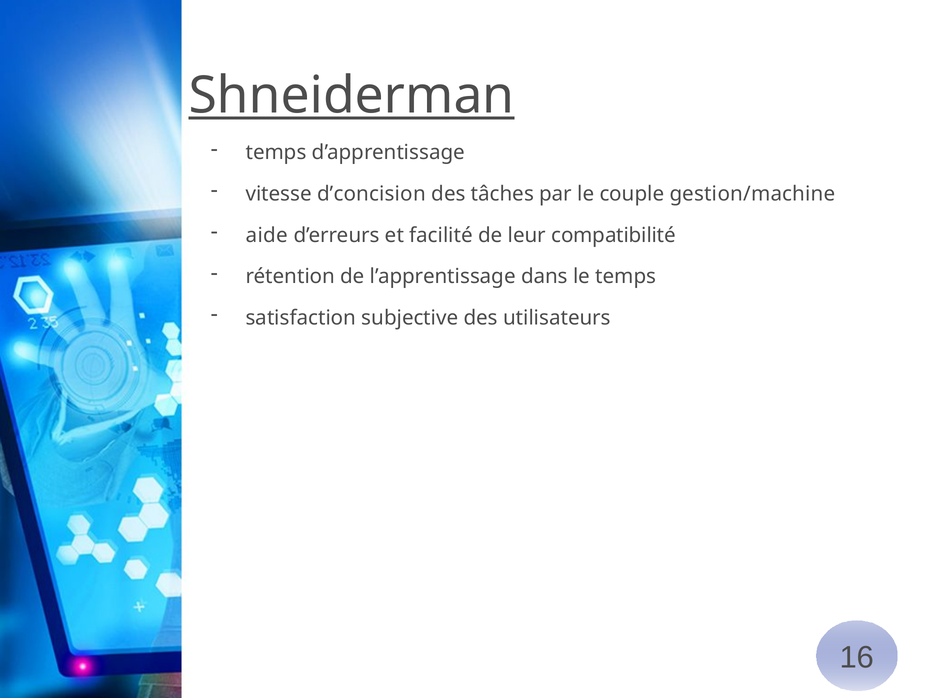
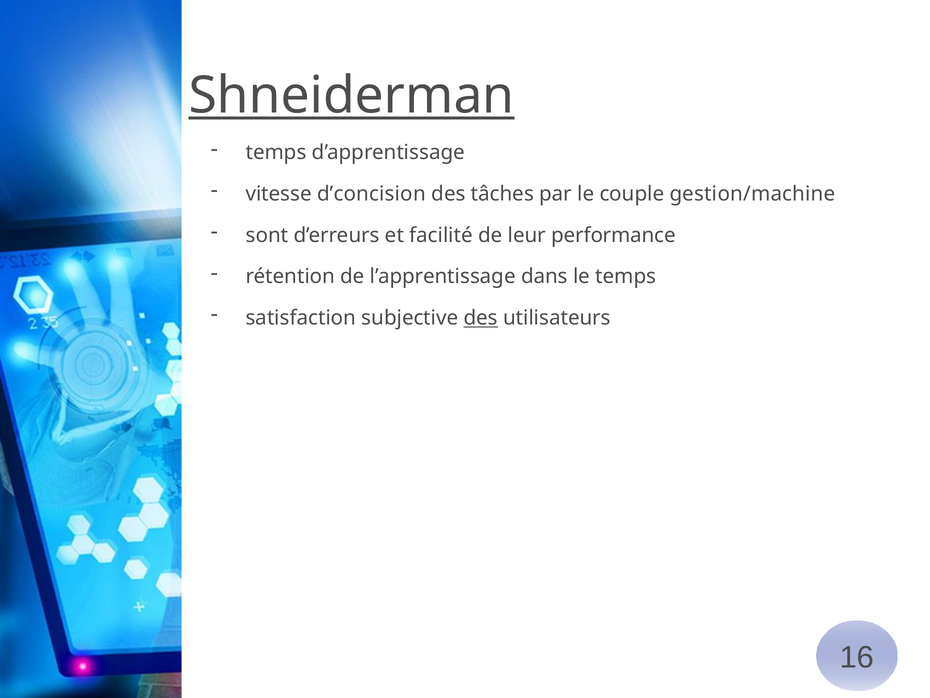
aide: aide -> sont (267, 235)
compatibilité: compatibilité -> performance (614, 235)
des underline: none -> present (481, 318)
